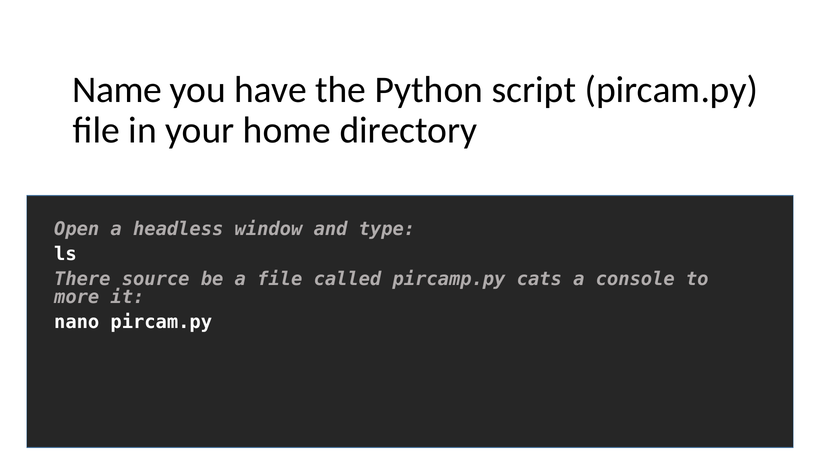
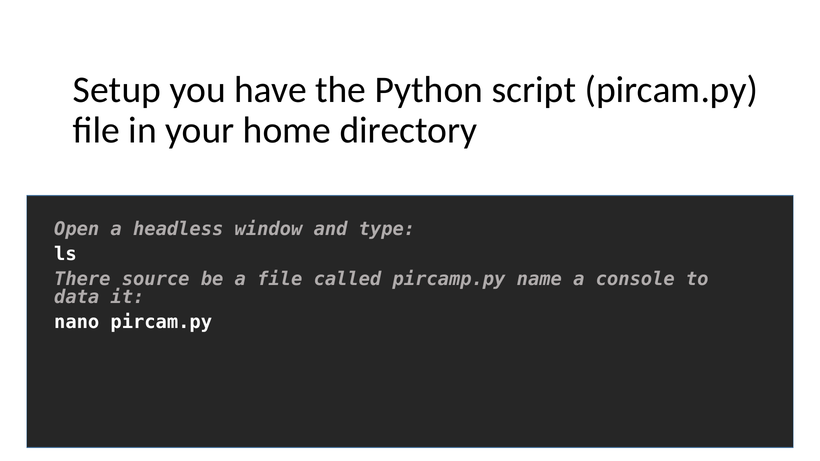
Name: Name -> Setup (117, 90)
cats: cats -> name (539, 279)
more: more -> data (77, 297)
